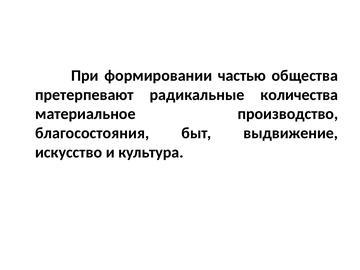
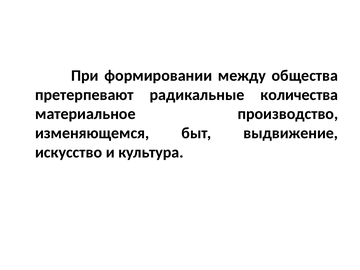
частью: частью -> между (242, 76)
благосостояния: благосостояния -> изменяющемся (92, 133)
